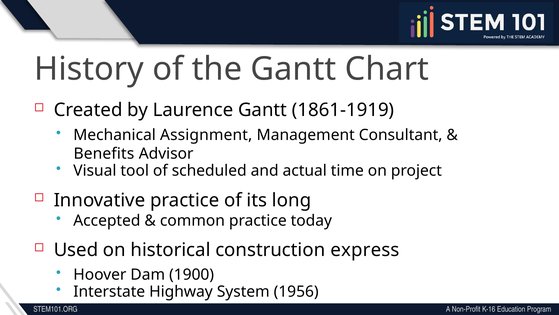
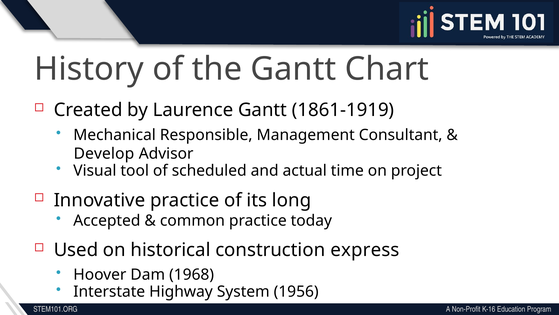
Assignment: Assignment -> Responsible (206, 135)
Benefits: Benefits -> Develop (104, 153)
1900: 1900 -> 1968 (192, 274)
